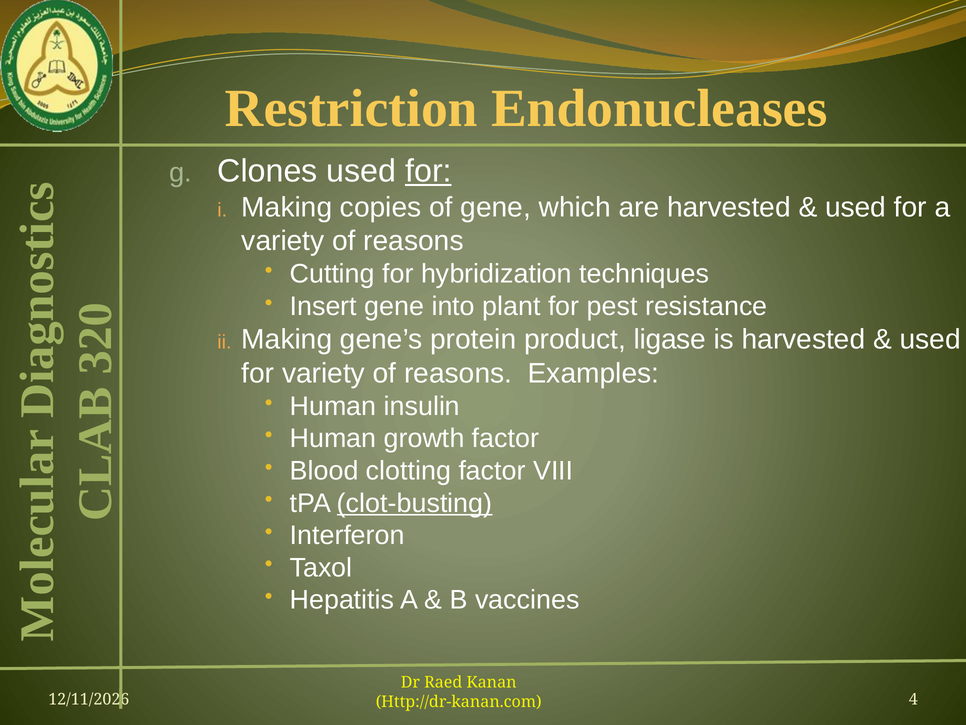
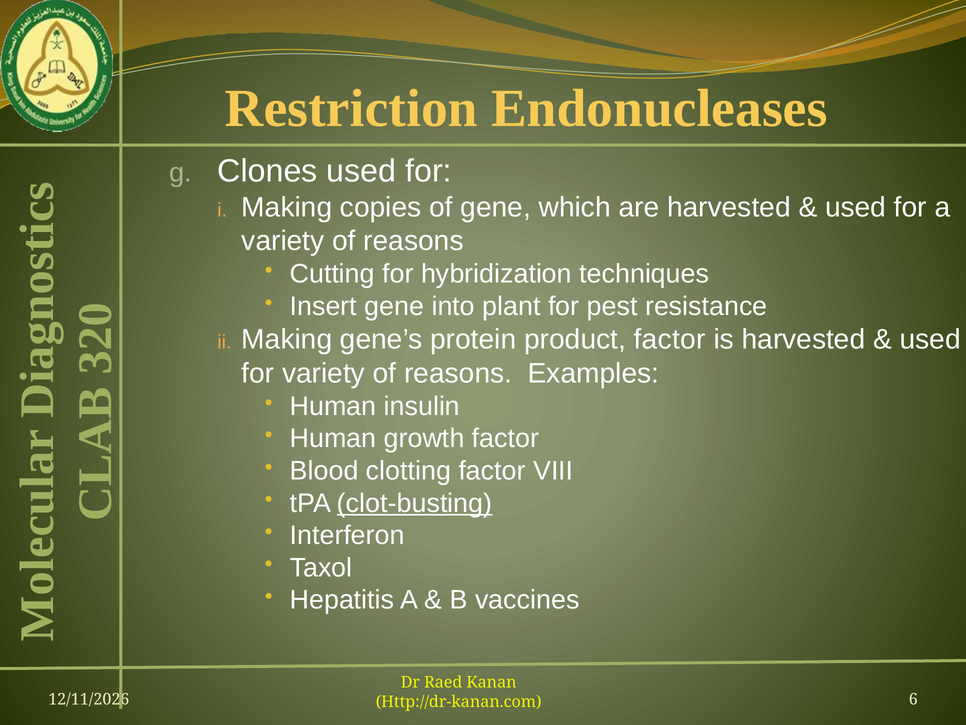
for underline: present -> none (428, 171)
product ligase: ligase -> factor (670, 339)
4: 4 -> 6 (913, 699)
